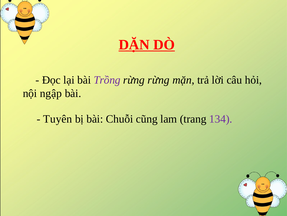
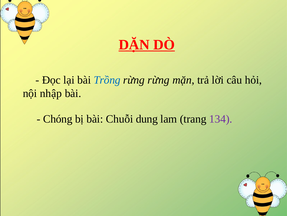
Trồng colour: purple -> blue (107, 80)
ngập: ngập -> nhập (51, 93)
Tuyên: Tuyên -> Chóng (58, 118)
cũng: cũng -> dung (147, 118)
